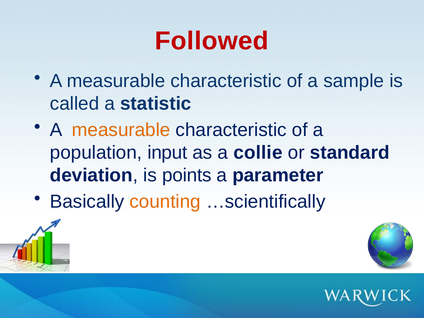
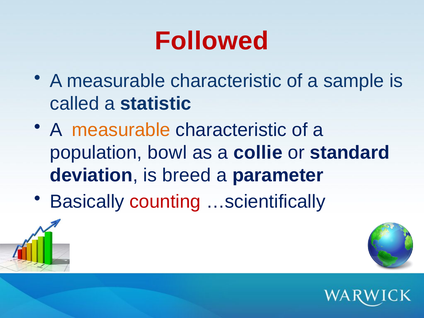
input: input -> bowl (167, 153)
points: points -> breed (187, 175)
counting colour: orange -> red (165, 202)
